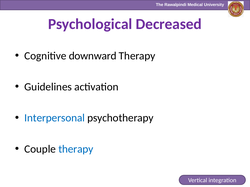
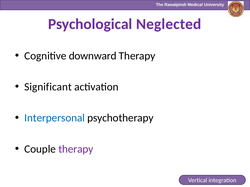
Decreased: Decreased -> Neglected (169, 24)
Guidelines: Guidelines -> Significant (48, 87)
therapy colour: blue -> purple (76, 149)
